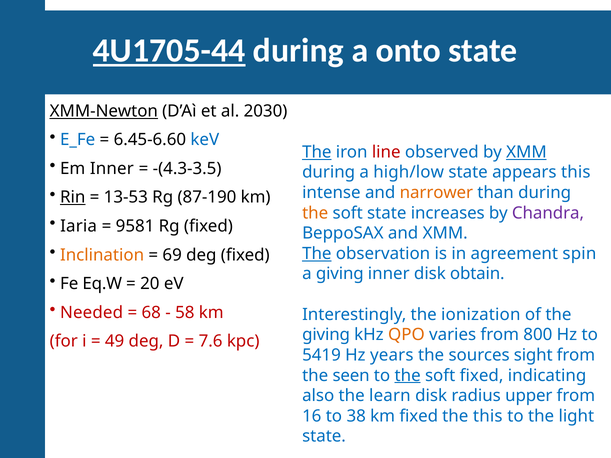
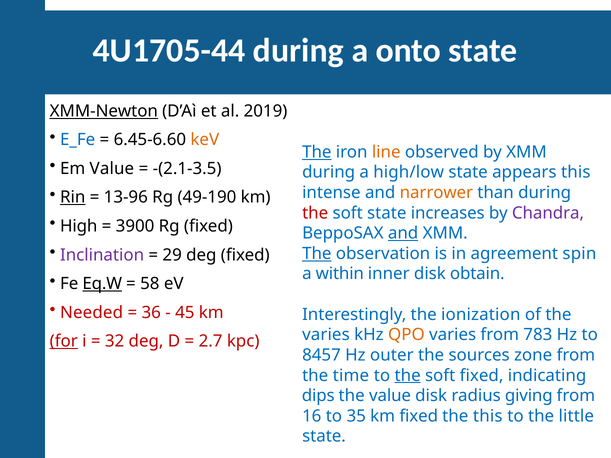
4U1705-44 underline: present -> none (169, 51)
2030: 2030 -> 2019 (266, 111)
keV colour: blue -> orange (205, 140)
line colour: red -> orange (386, 152)
XMM underline: present -> none (526, 152)
Em Inner: Inner -> Value (112, 169)
-(4.3-3.5: -(4.3-3.5 -> -(2.1-3.5 (187, 169)
13-53: 13-53 -> 13-96 (126, 197)
87-190: 87-190 -> 49-190 (207, 197)
the colour: orange -> red (315, 213)
Iaria: Iaria -> High (79, 226)
9581: 9581 -> 3900 (135, 226)
and underline: none -> present (403, 233)
Inclination colour: orange -> purple (102, 255)
69: 69 -> 29 (172, 255)
a giving: giving -> within (340, 274)
Eq.W underline: none -> present (102, 284)
20: 20 -> 58 (150, 284)
68: 68 -> 36 (151, 313)
58: 58 -> 45 (185, 313)
giving: giving -> varies (326, 335)
800: 800 -> 783 (538, 335)
for underline: none -> present (64, 341)
49: 49 -> 32 (115, 341)
7.6: 7.6 -> 2.7 (211, 341)
5419: 5419 -> 8457 (321, 355)
years: years -> outer (392, 355)
sight: sight -> zone (533, 355)
seen: seen -> time (351, 376)
also: also -> dips (318, 396)
the learn: learn -> value (390, 396)
upper: upper -> giving (529, 396)
38: 38 -> 35 (356, 416)
light: light -> little (576, 416)
